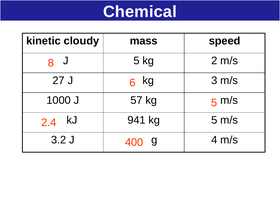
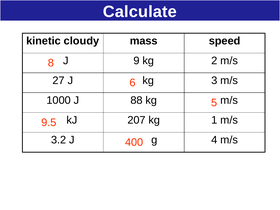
Chemical: Chemical -> Calculate (140, 12)
J 5: 5 -> 9 (136, 61)
57: 57 -> 88 (136, 100)
941: 941 -> 207 (136, 120)
kg 5: 5 -> 1 (214, 120)
2.4: 2.4 -> 9.5 (49, 122)
